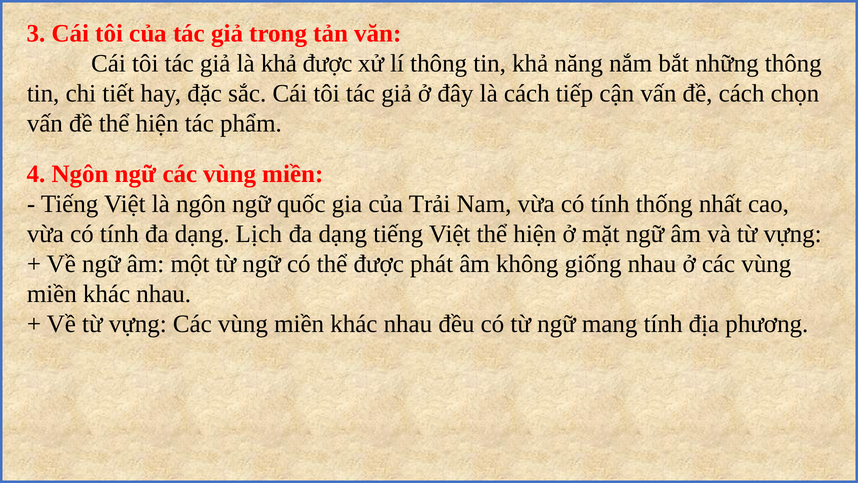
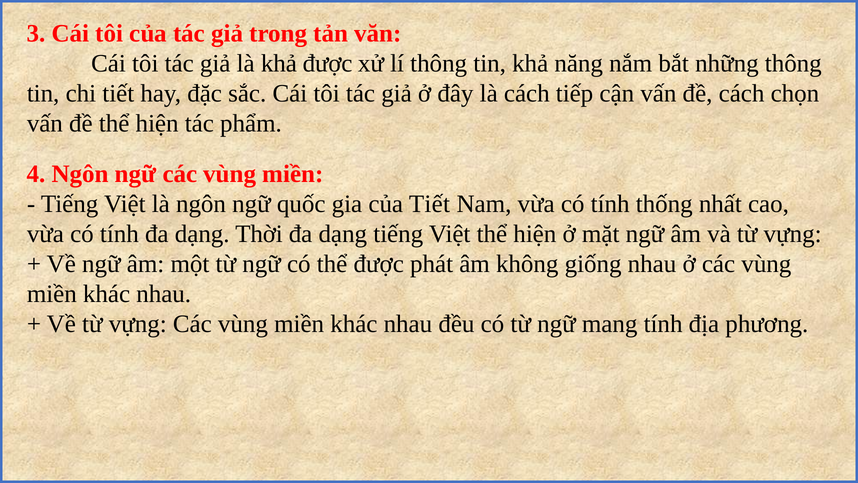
của Trải: Trải -> Tiết (429, 204)
Lịch: Lịch -> Thời (259, 234)
